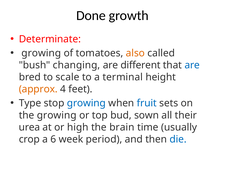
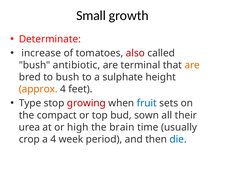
Done: Done -> Small (91, 16)
growing: growing -> increase (41, 53)
also colour: orange -> red (135, 53)
changing: changing -> antibiotic (76, 65)
different: different -> terminal (140, 65)
are colour: blue -> orange (192, 65)
to scale: scale -> bush (67, 77)
terminal: terminal -> sulphate (123, 77)
growing colour: blue -> red (86, 103)
the growing: growing -> compact (57, 115)
a 6: 6 -> 4 (53, 139)
